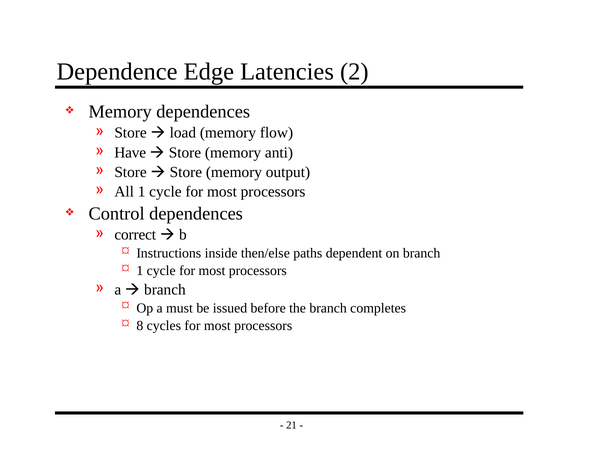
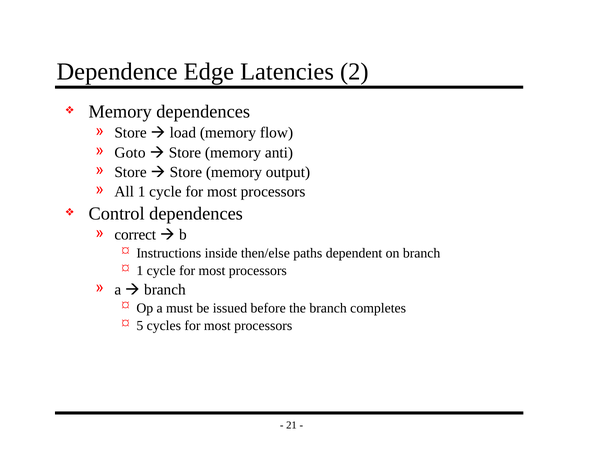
Have: Have -> Goto (130, 153)
8: 8 -> 5 (140, 326)
